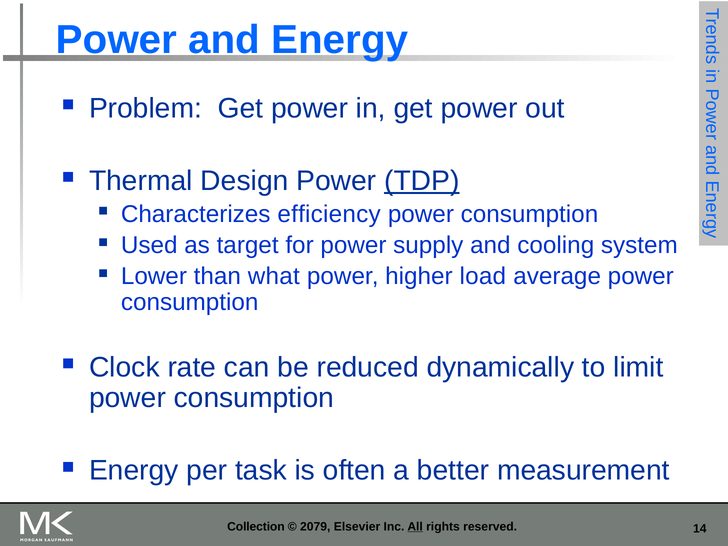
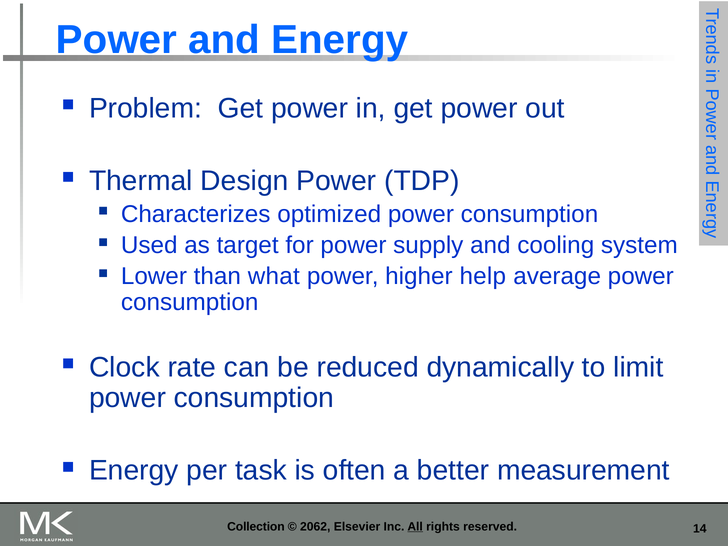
TDP underline: present -> none (422, 181)
efficiency: efficiency -> optimized (329, 214)
load: load -> help (483, 276)
2079: 2079 -> 2062 (315, 527)
